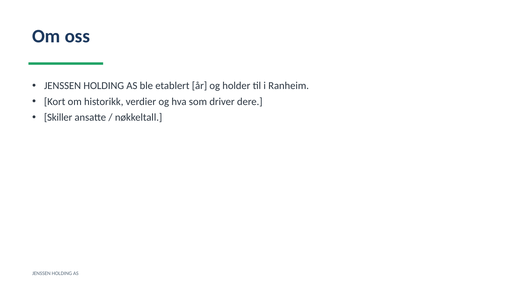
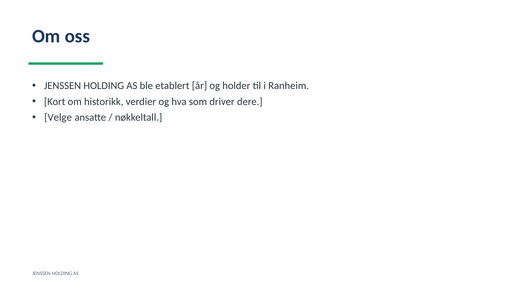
Skiller: Skiller -> Velge (58, 117)
